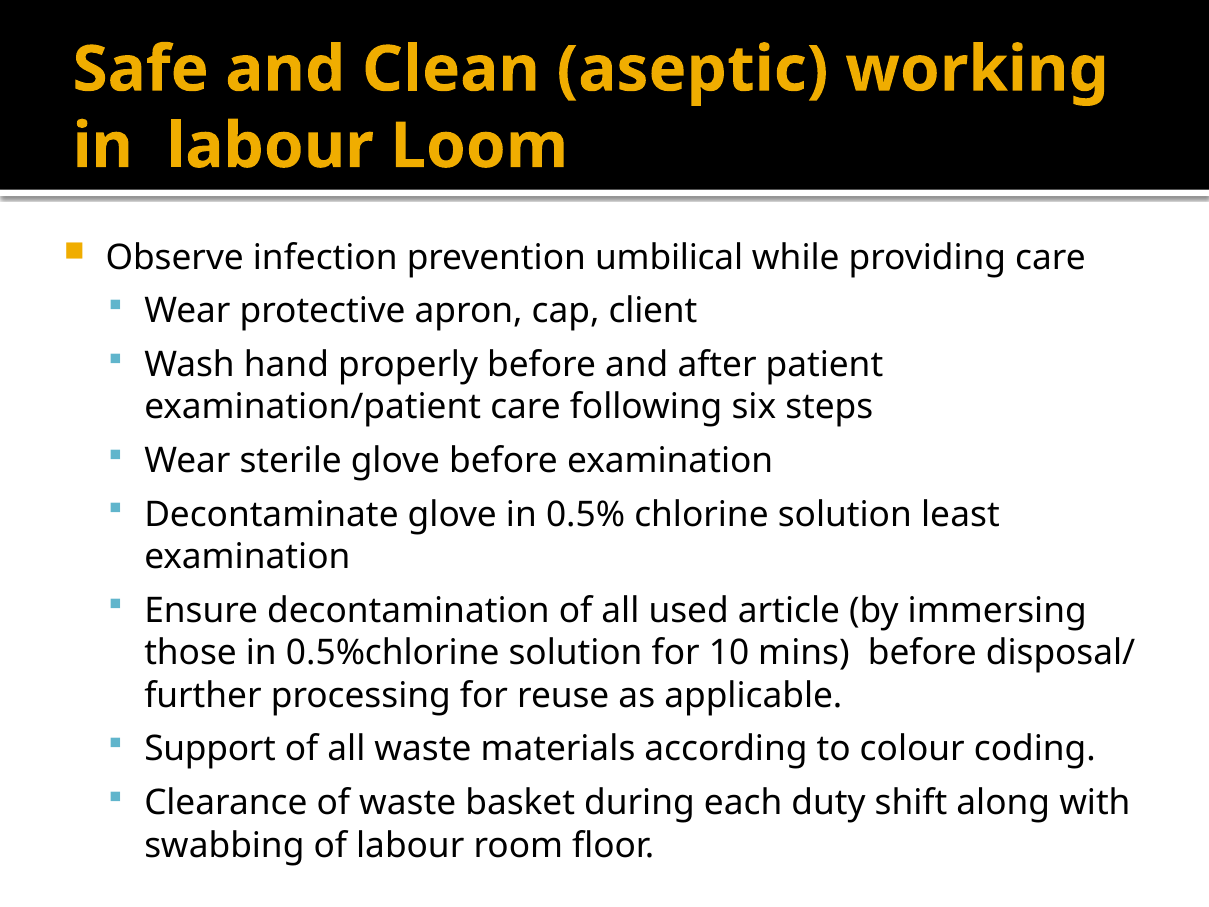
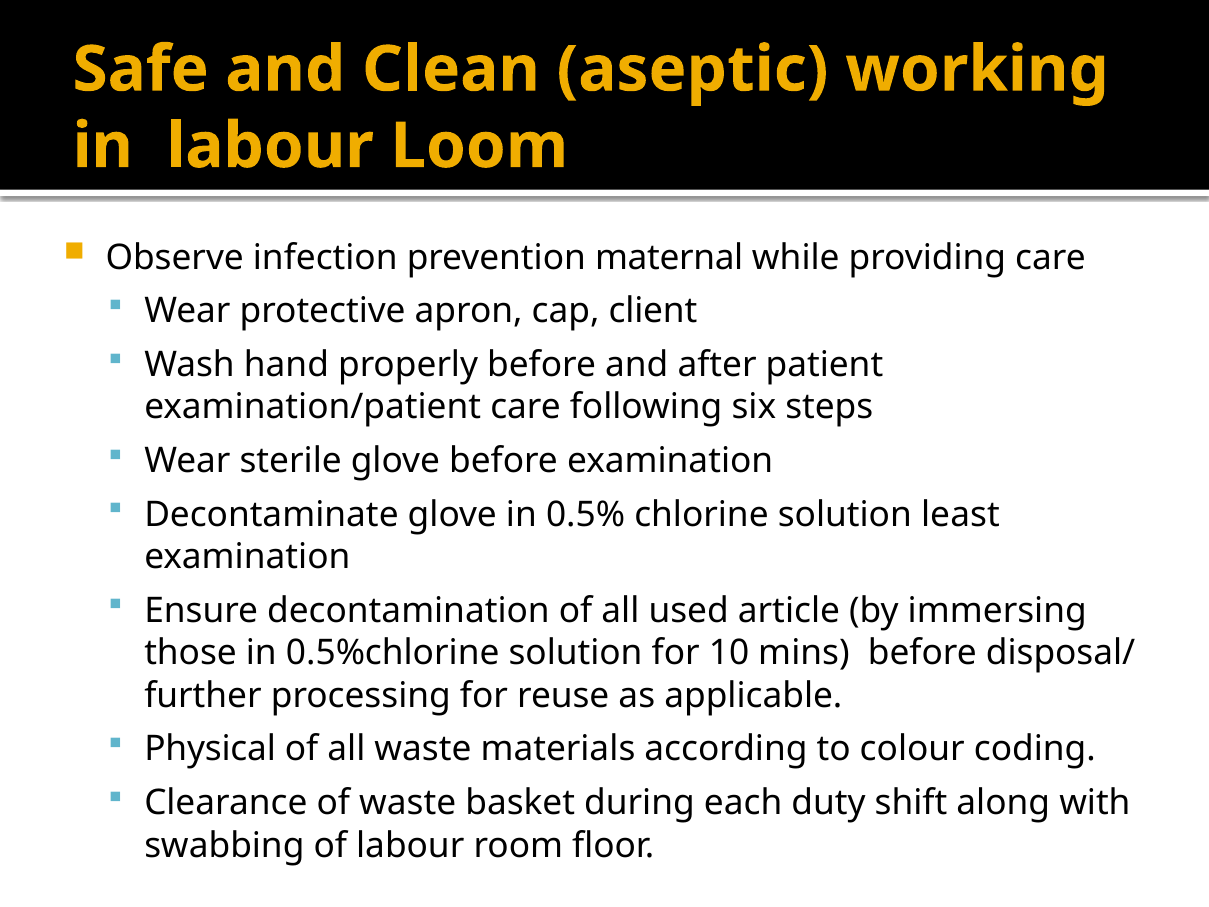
umbilical: umbilical -> maternal (669, 257)
Support: Support -> Physical (210, 749)
